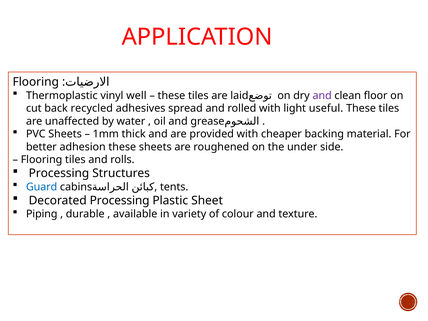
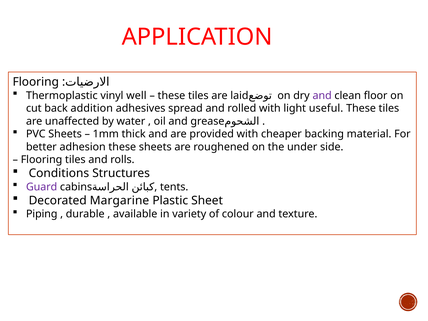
recycled: recycled -> addition (92, 108)
Processing: Processing -> Conditions (59, 173)
Guard colour: blue -> purple (42, 187)
Decorated Processing: Processing -> Margarine (120, 200)
